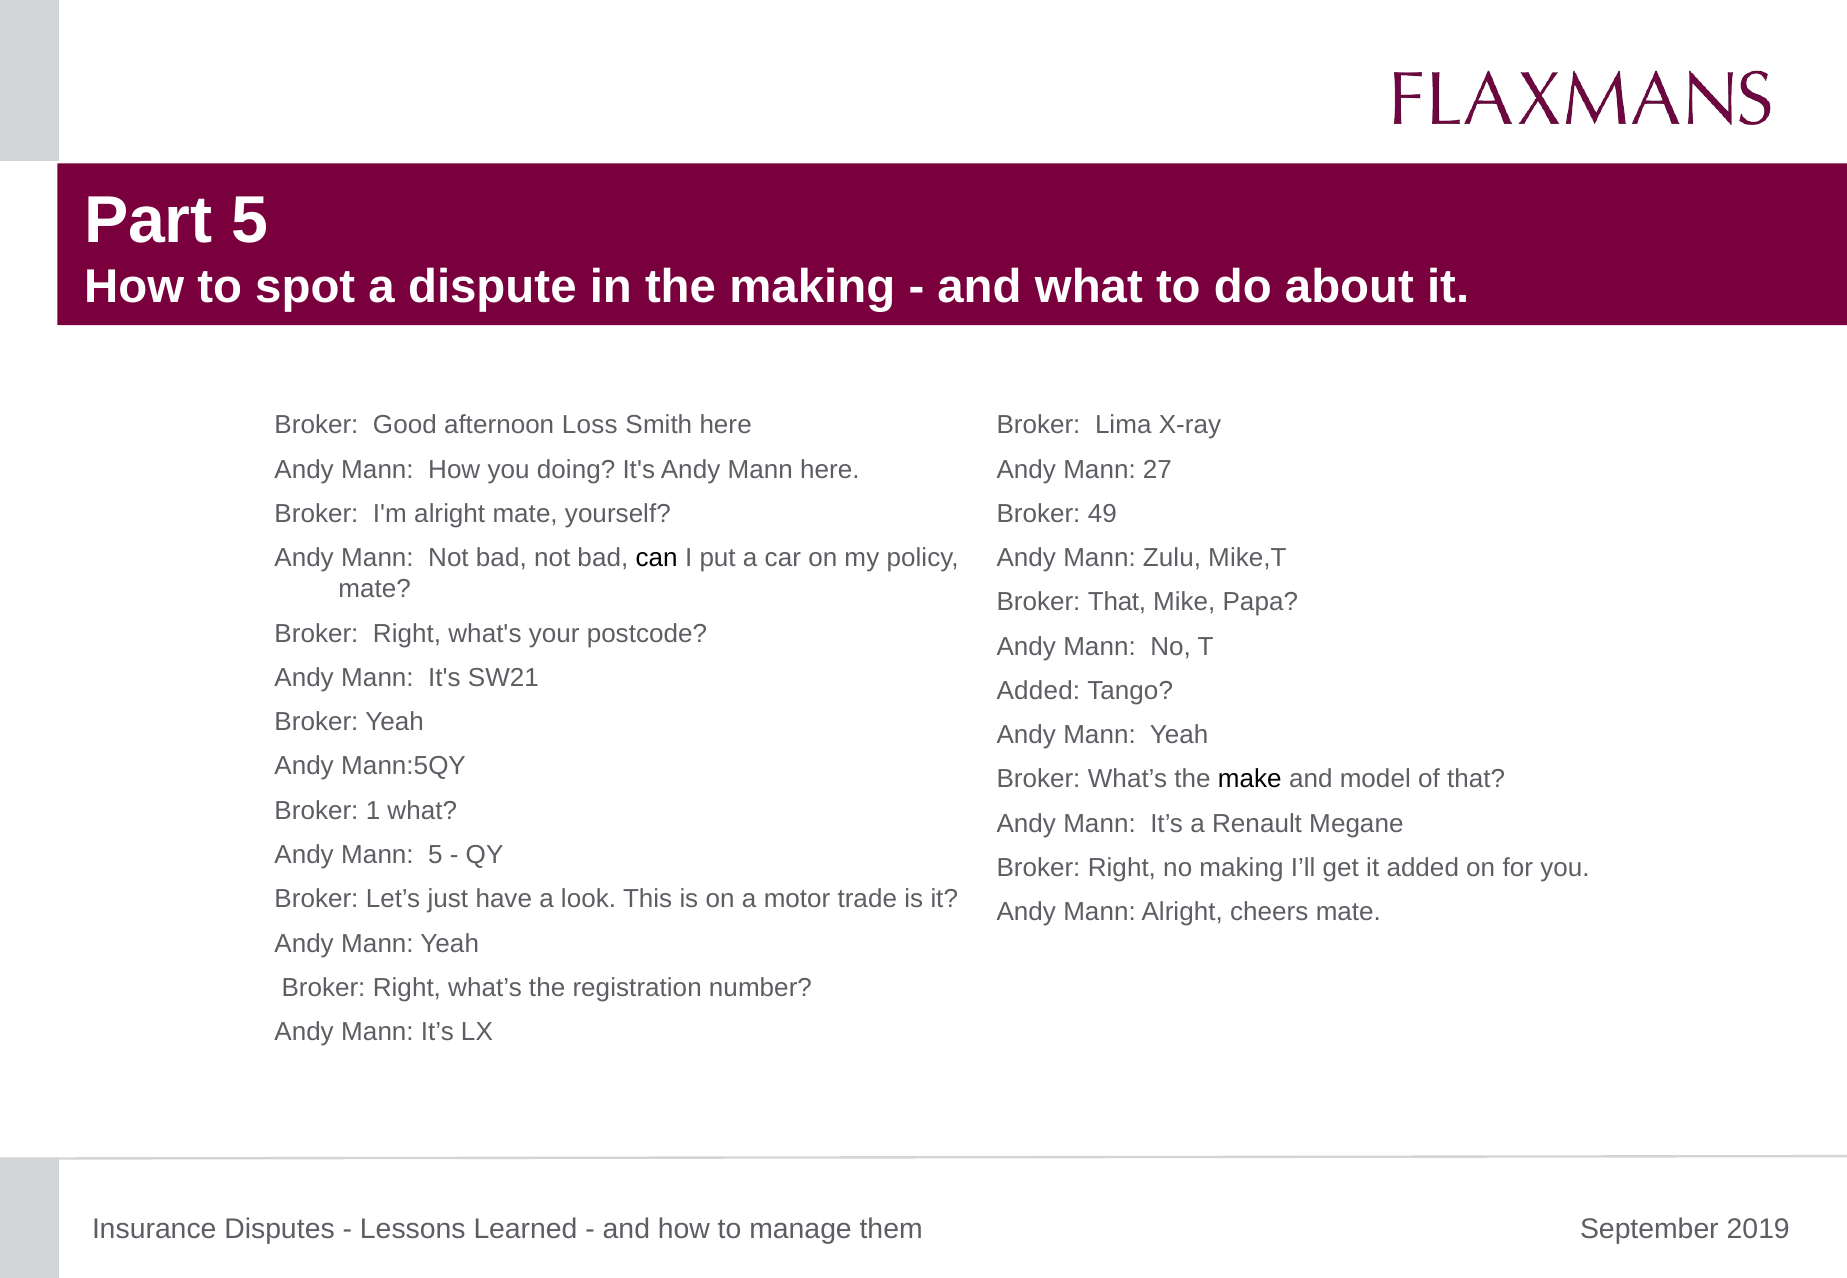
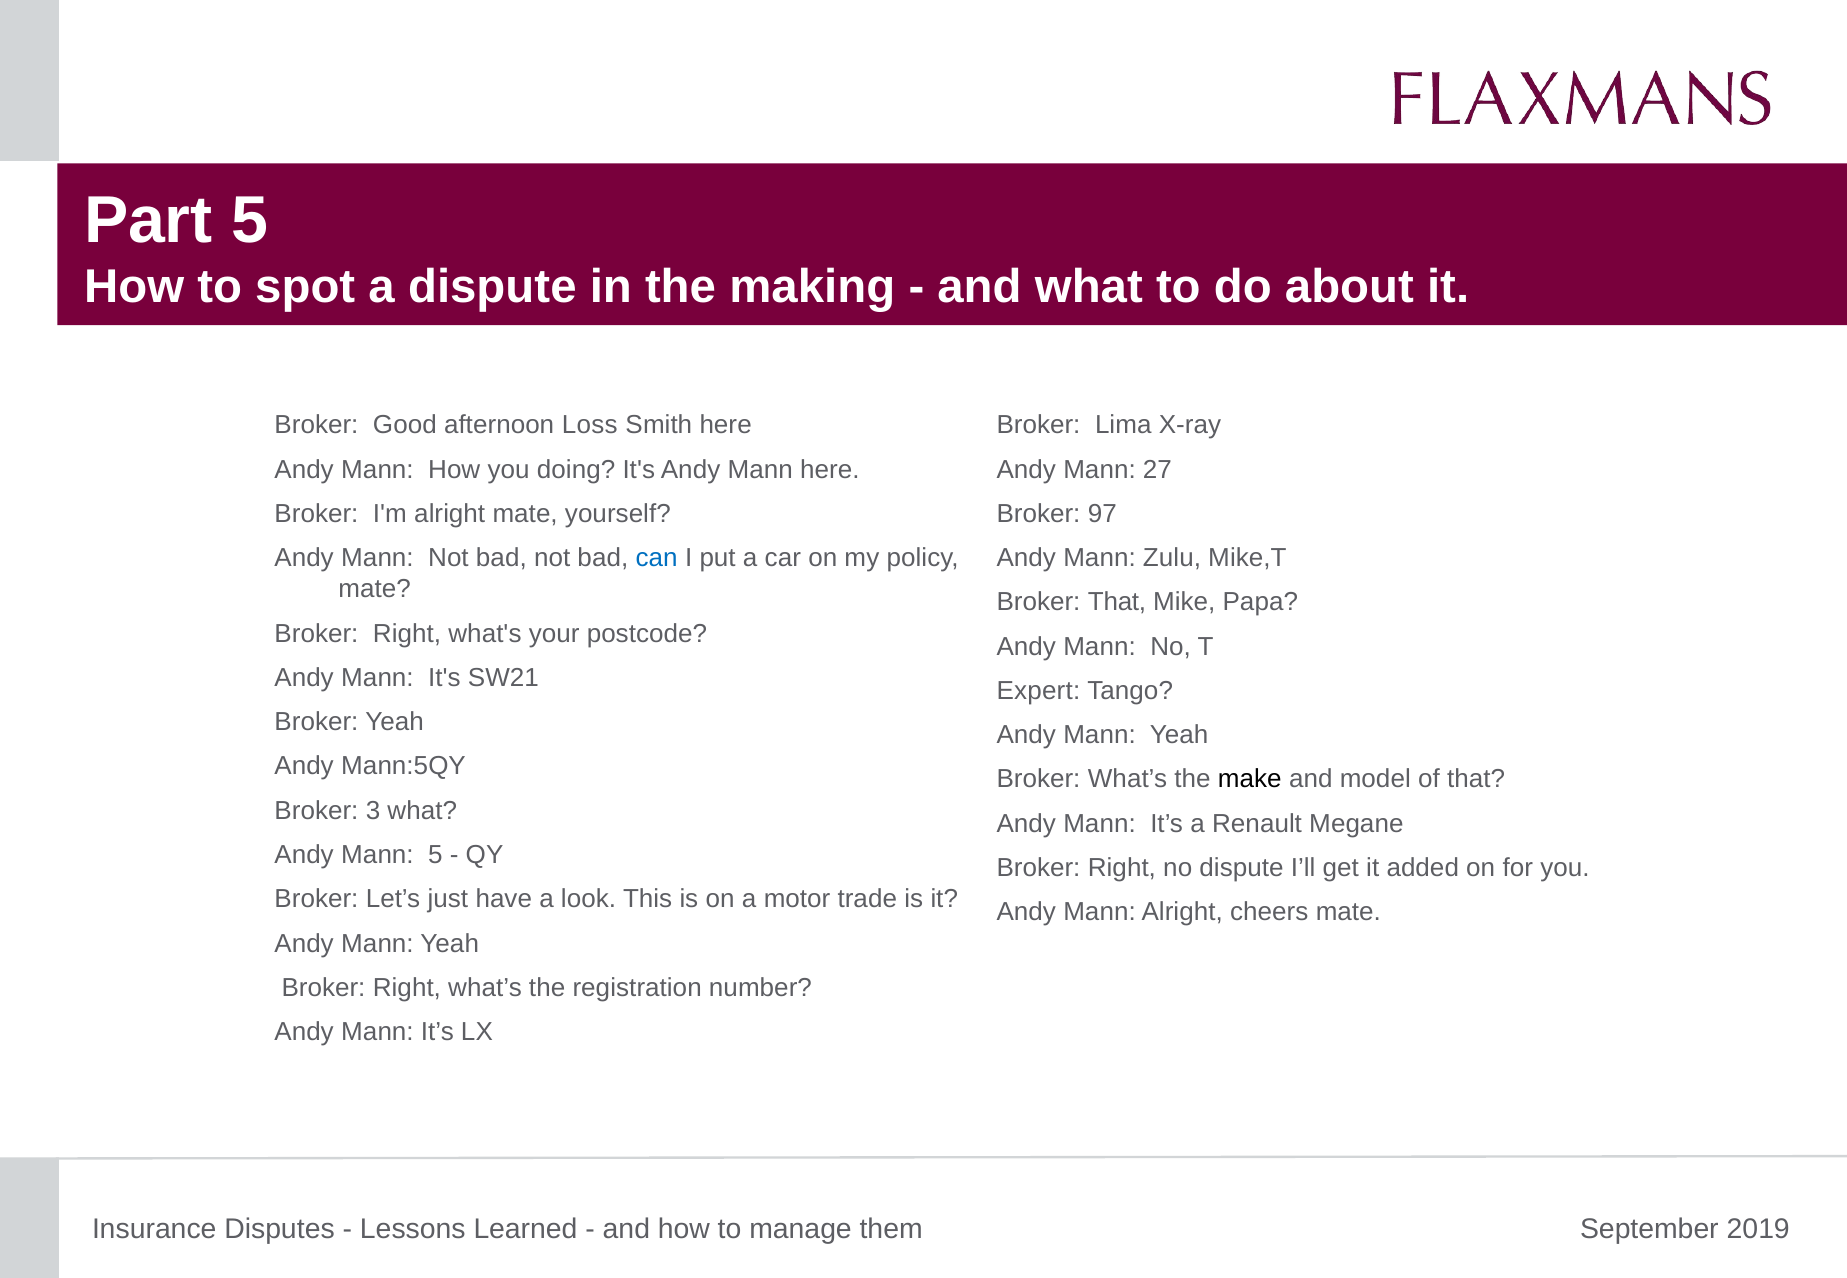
49: 49 -> 97 (1102, 514)
can colour: black -> blue (657, 558)
Added: Added -> Expert (1038, 691)
1: 1 -> 3 (373, 811)
no making: making -> dispute (1242, 868)
